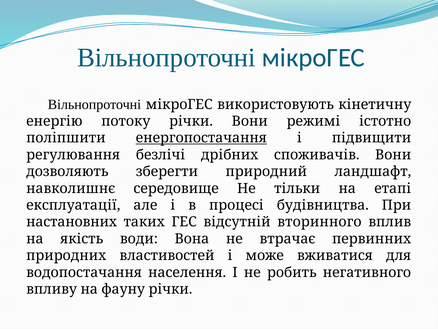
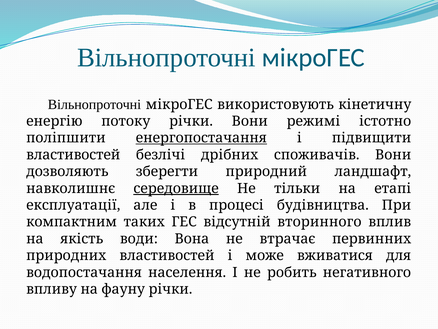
регулювання: регулювання -> властивостей (73, 155)
середовище underline: none -> present (176, 188)
настановних: настановних -> компактним (72, 222)
